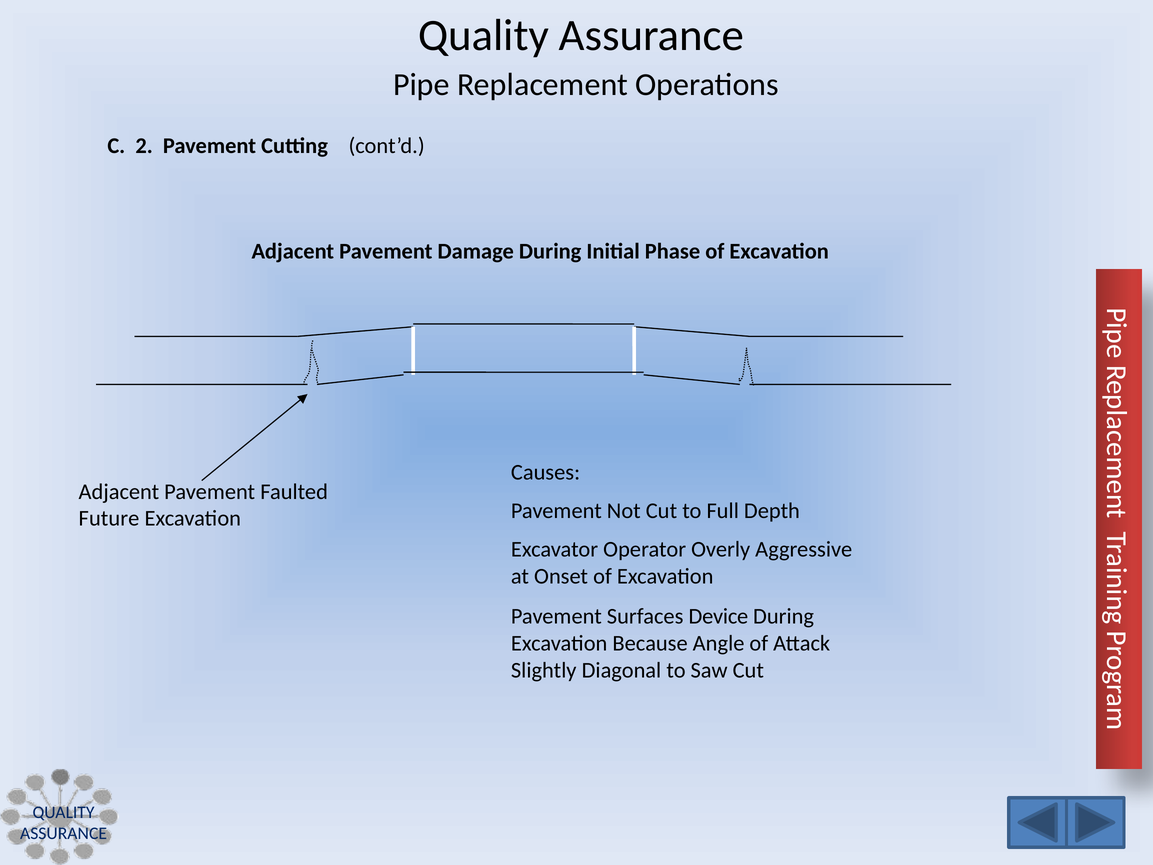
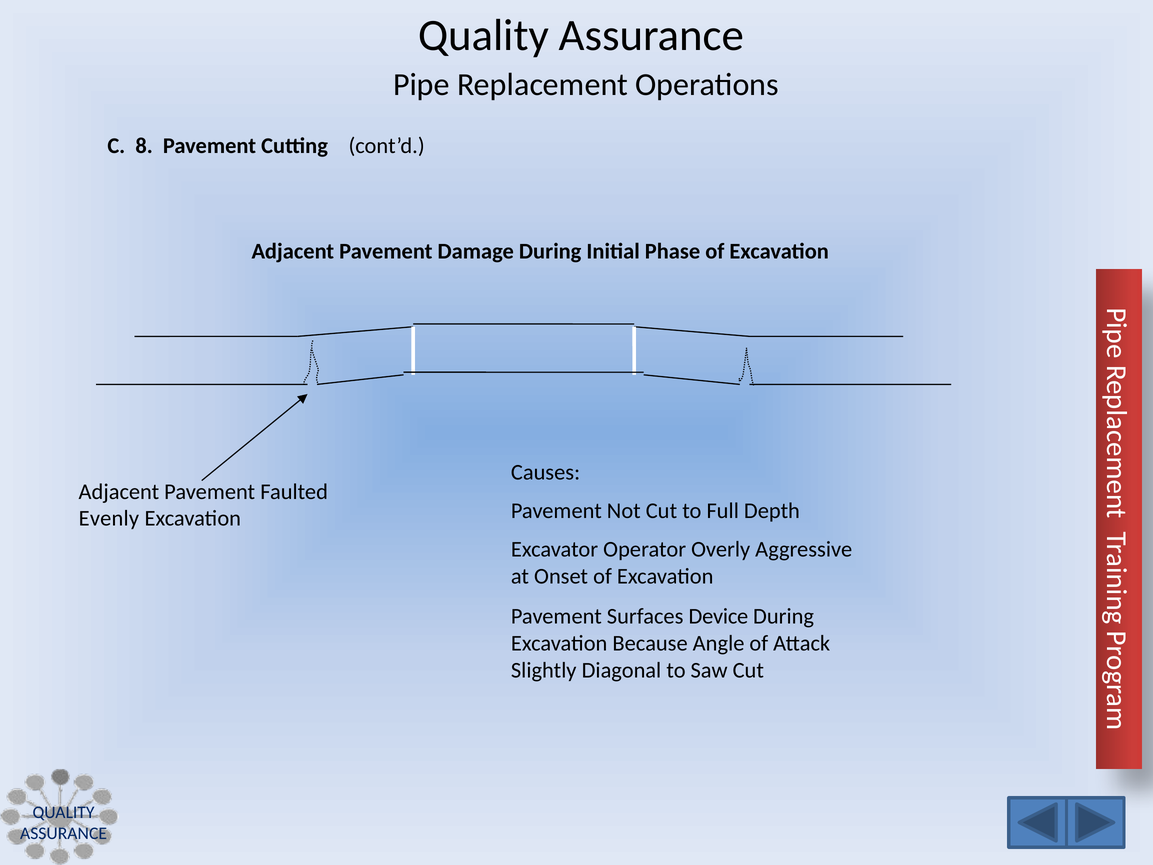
2: 2 -> 8 (144, 146)
Future: Future -> Evenly (109, 518)
